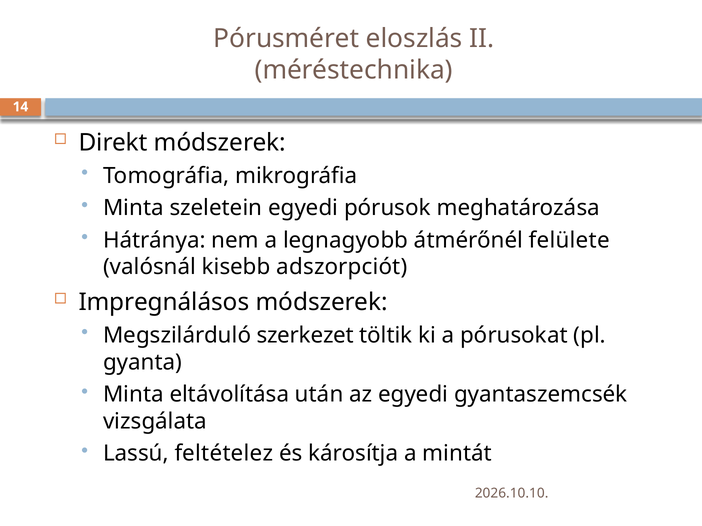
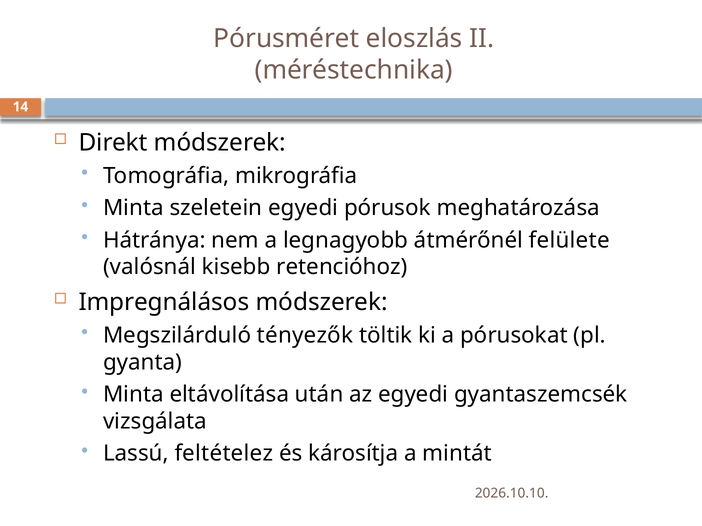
adszorpciót: adszorpciót -> retencióhoz (342, 267)
szerkezet: szerkezet -> tényezők (305, 336)
